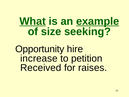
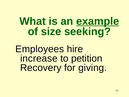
What underline: present -> none (33, 21)
Opportunity: Opportunity -> Employees (40, 49)
Received: Received -> Recovery (41, 68)
raises: raises -> giving (93, 68)
